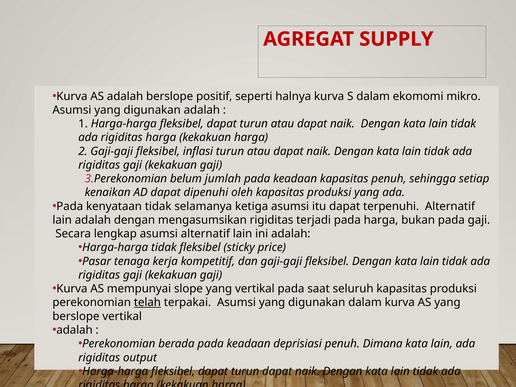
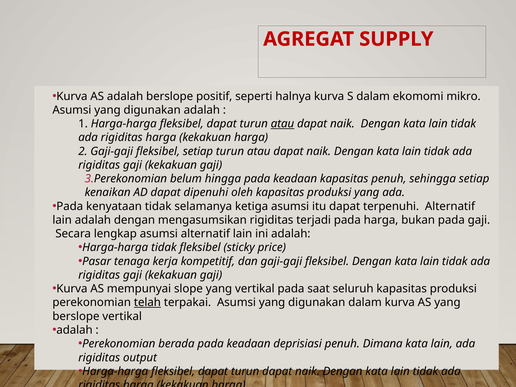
atau underline: none -> present (282, 124)
fleksibel inflasi: inflasi -> setiap (198, 151)
jumlah: jumlah -> hingga (223, 179)
